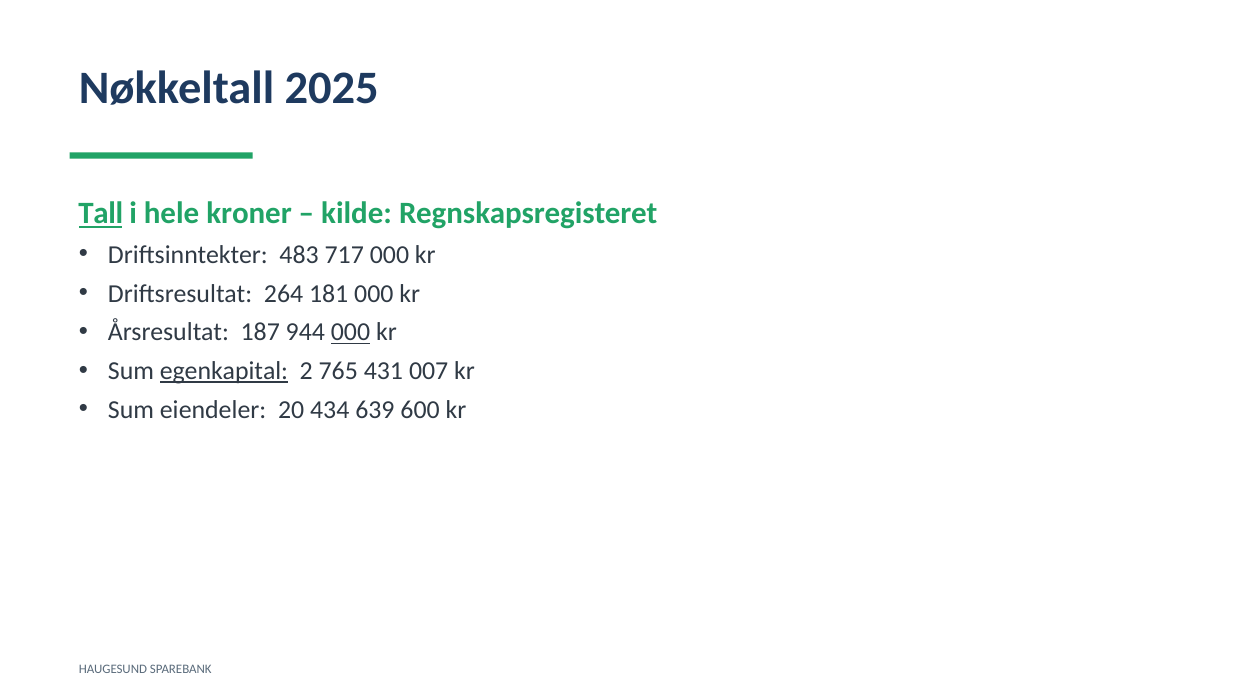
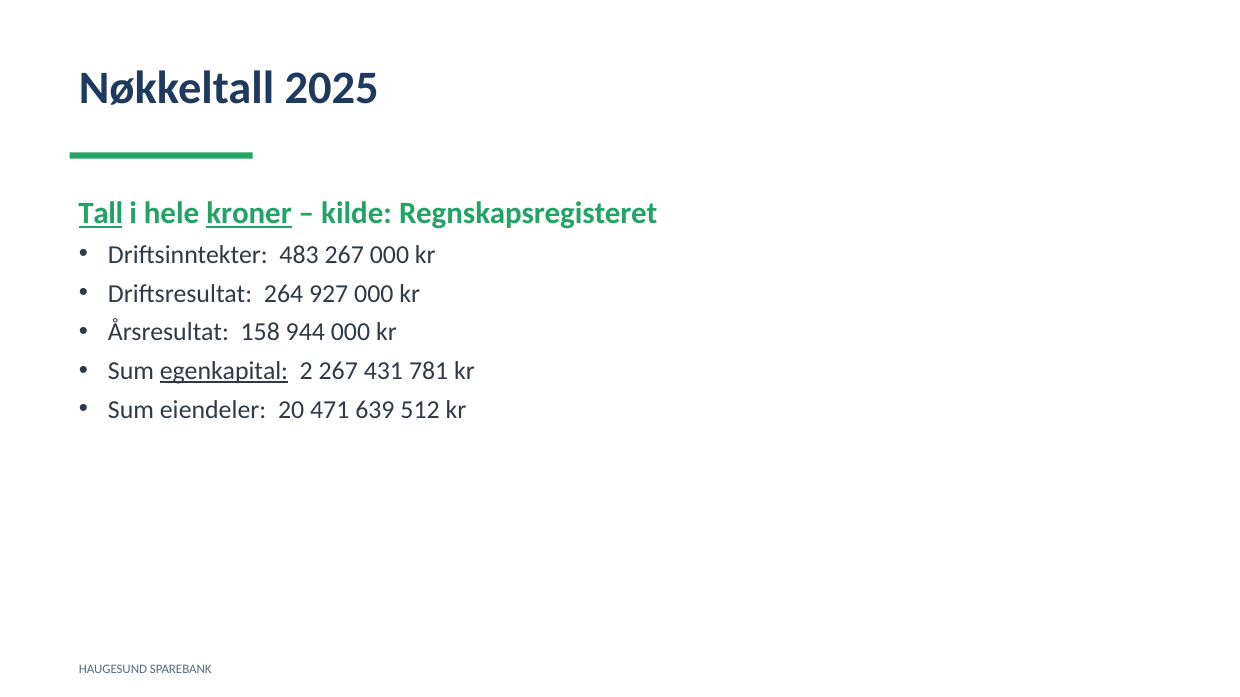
kroner underline: none -> present (249, 213)
483 717: 717 -> 267 (344, 255)
181: 181 -> 927 (329, 294)
187: 187 -> 158 (260, 333)
000 underline: present -> none (351, 333)
2 765: 765 -> 267 (338, 371)
007: 007 -> 781 (429, 371)
434: 434 -> 471 (330, 410)
600: 600 -> 512 (420, 410)
